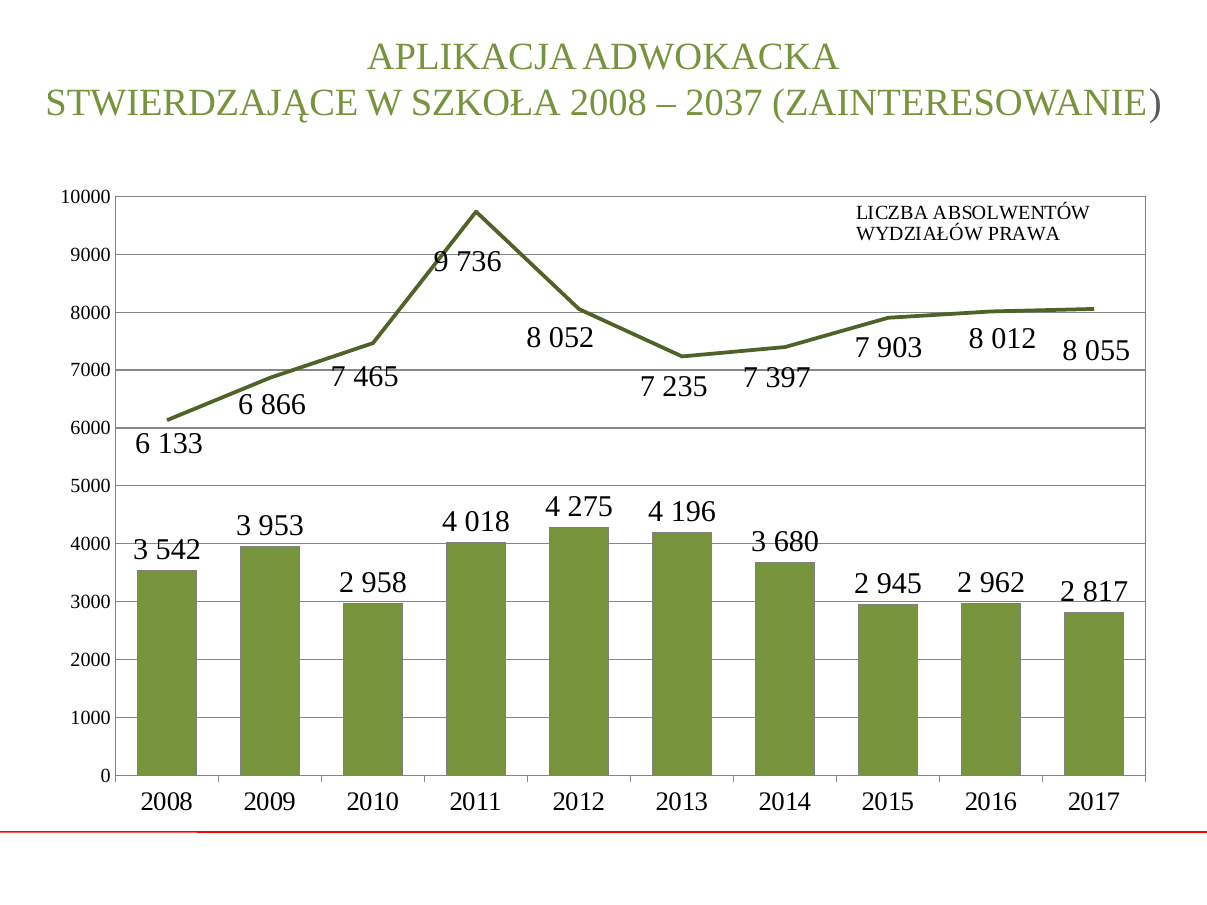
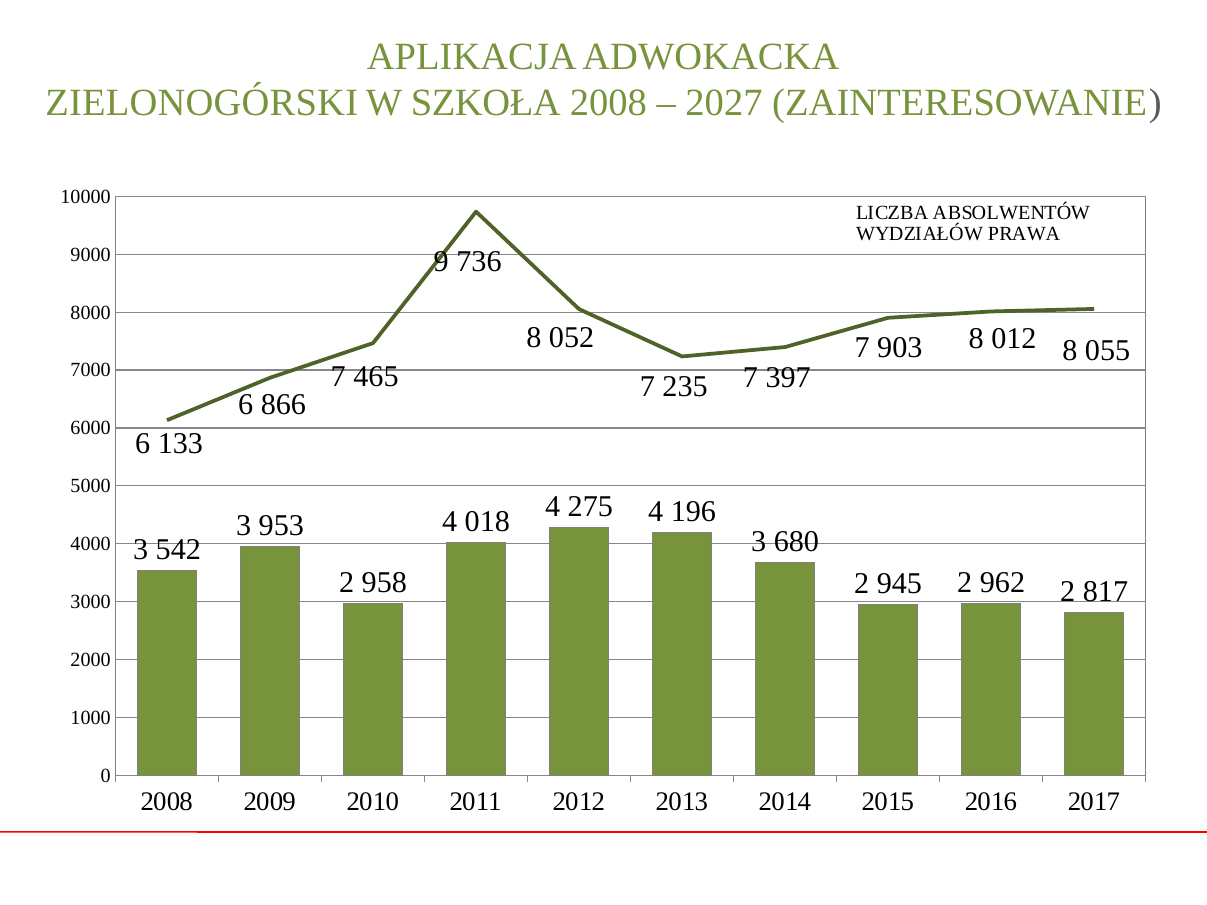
STWIERDZAJĄCE: STWIERDZAJĄCE -> ZIELONOGÓRSKI (202, 103)
2037: 2037 -> 2027 (724, 103)
